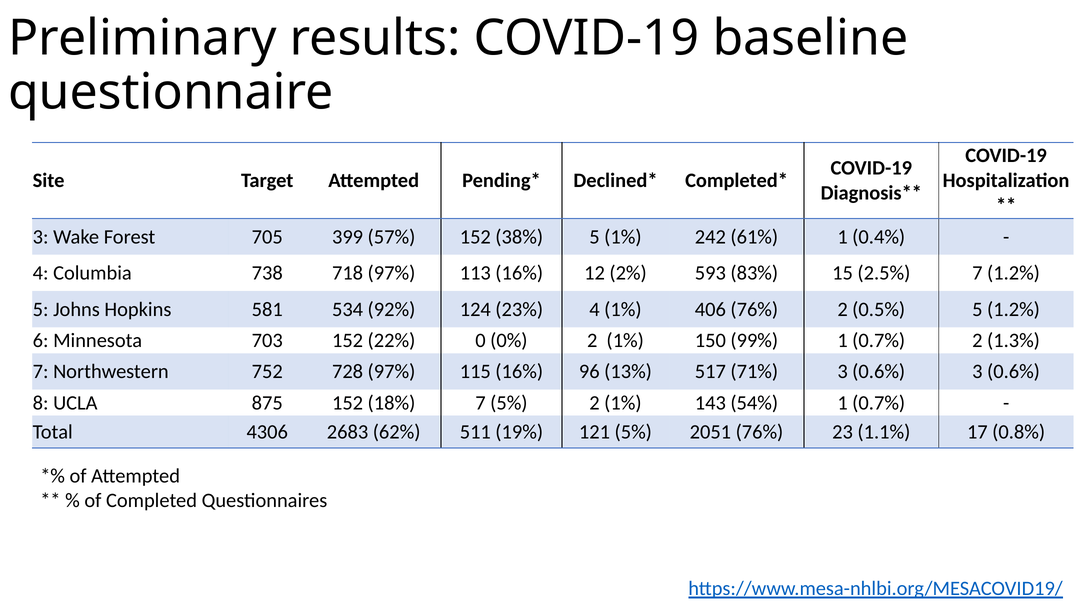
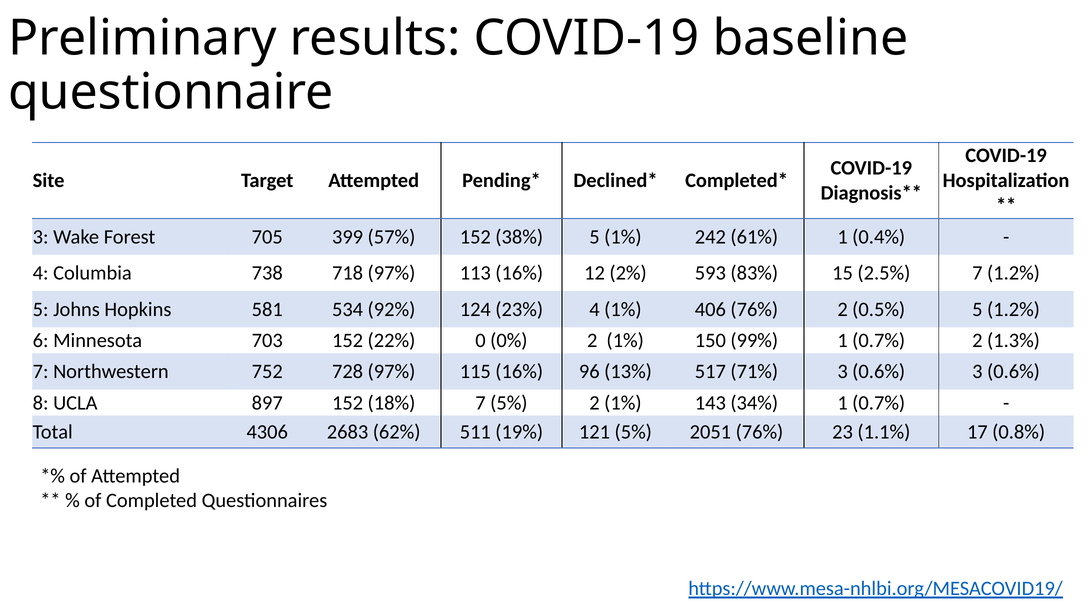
875: 875 -> 897 (267, 403)
54%: 54% -> 34% (754, 403)
